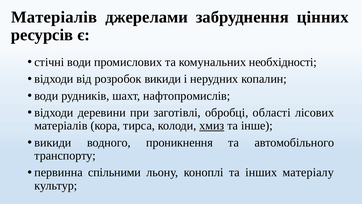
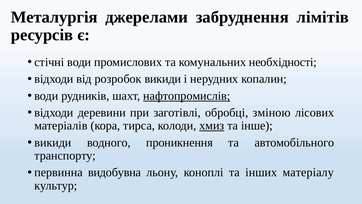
Матеріалів: Матеріалів -> Металургія (54, 17)
цінних: цінних -> лімітів (323, 17)
нафтопромислів underline: none -> present (187, 96)
області: області -> зміною (272, 112)
спільними: спільними -> видобувна (115, 172)
